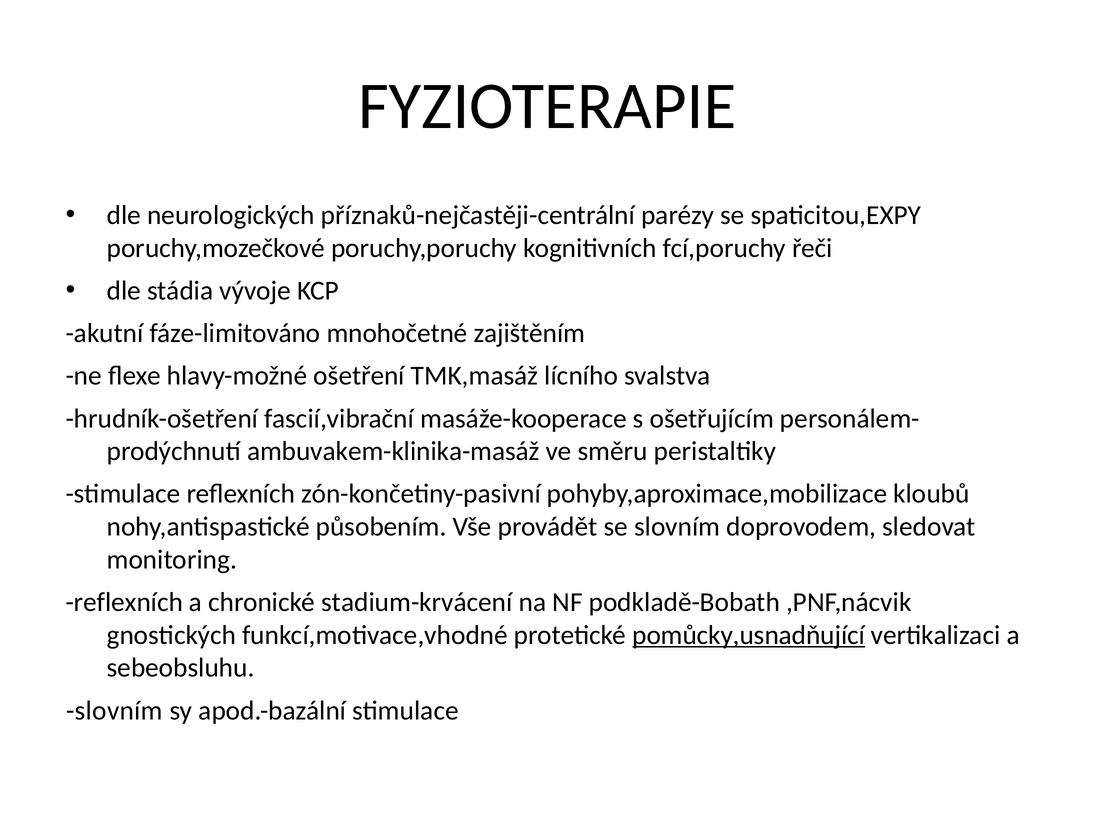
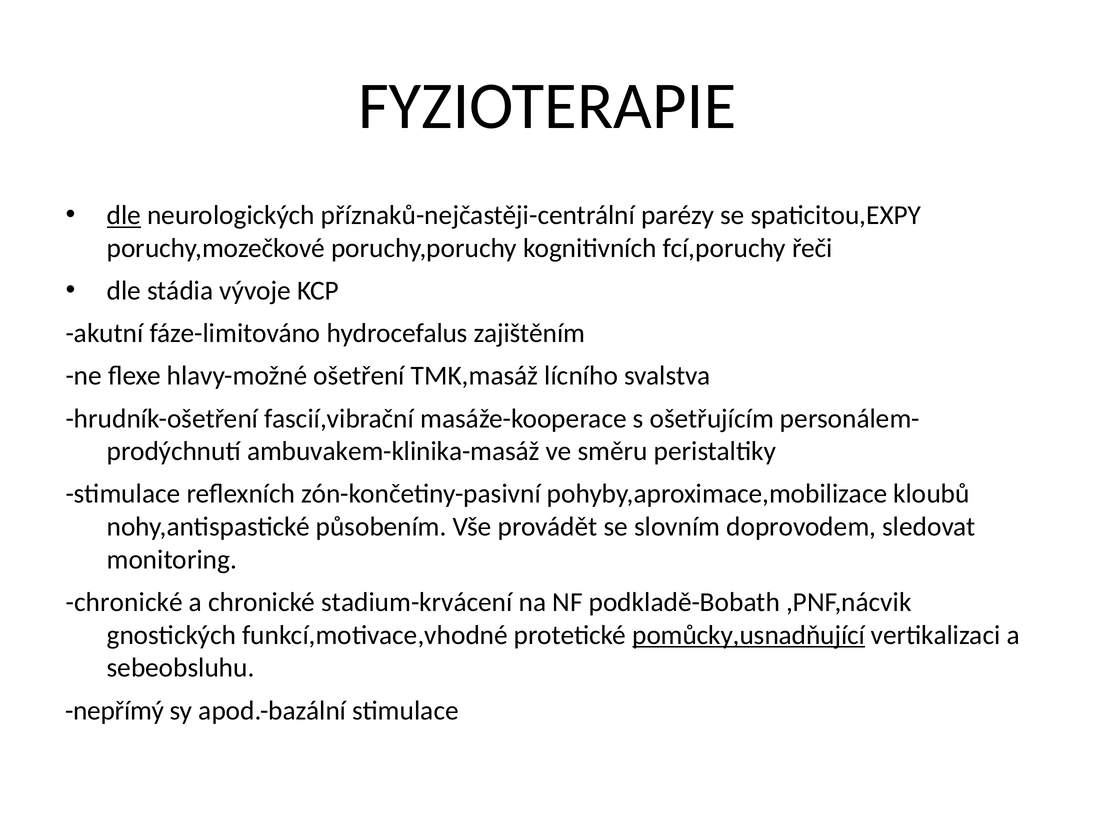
dle underline: none -> present (124, 215)
mnohočetné: mnohočetné -> hydrocefalus (397, 333)
reflexních: reflexních -> chronické (124, 602)
slovním: slovním -> nepřímý (115, 711)
